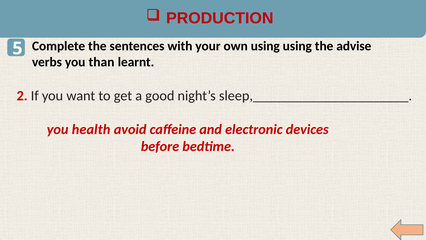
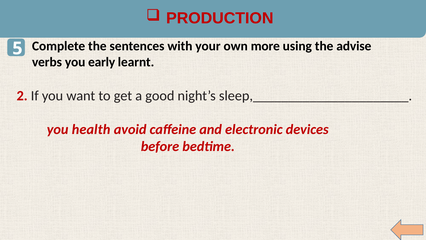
own using: using -> more (265, 46)
than: than -> early (102, 62)
